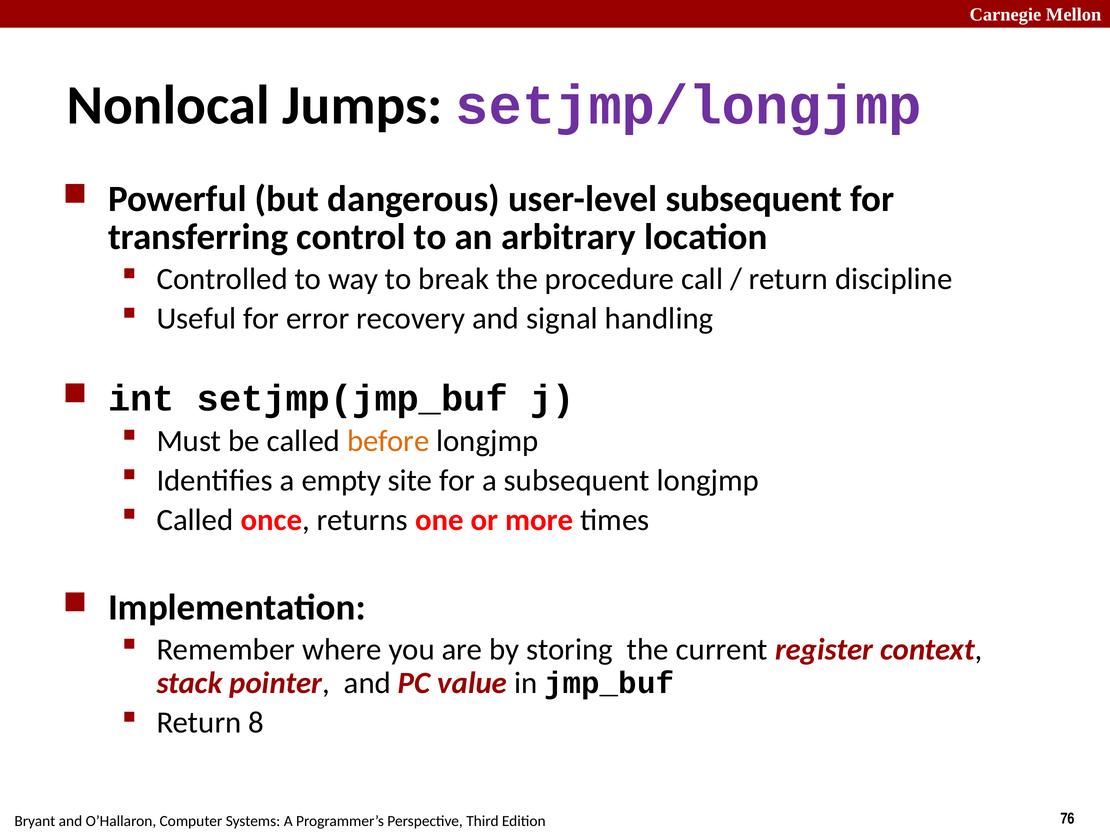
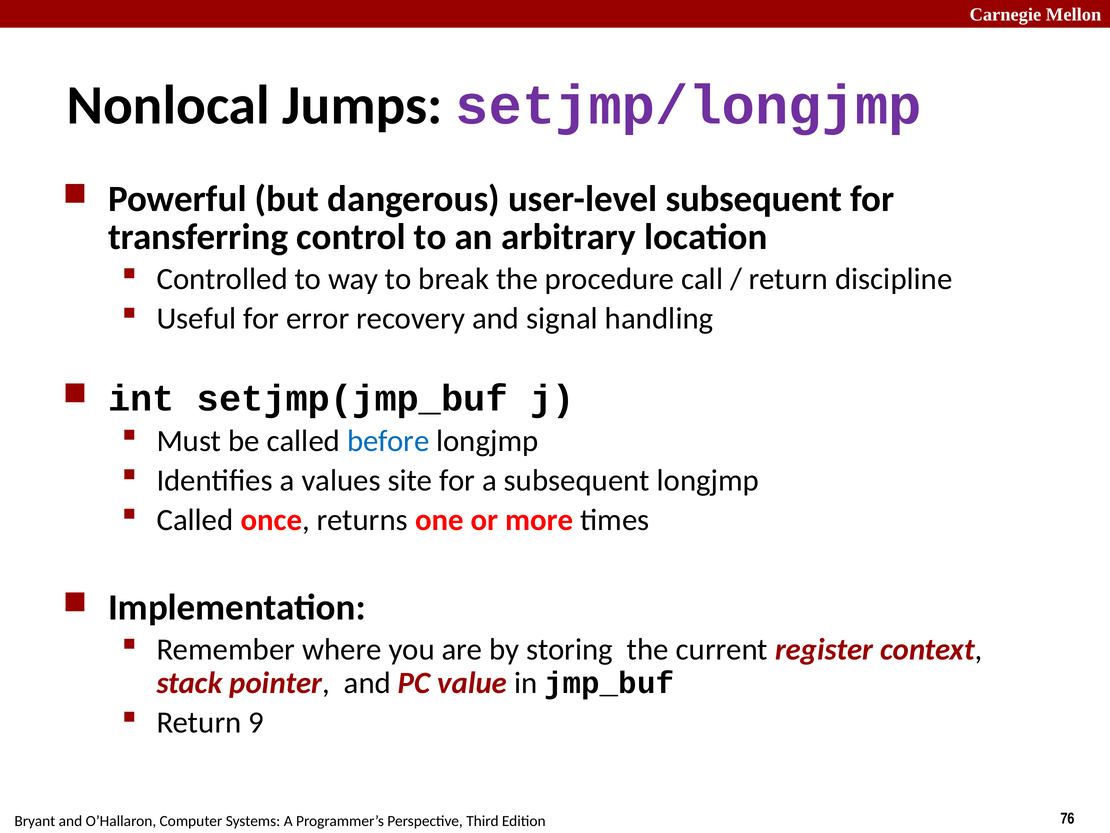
before colour: orange -> blue (388, 441)
empty: empty -> values (341, 480)
8: 8 -> 9 (256, 722)
